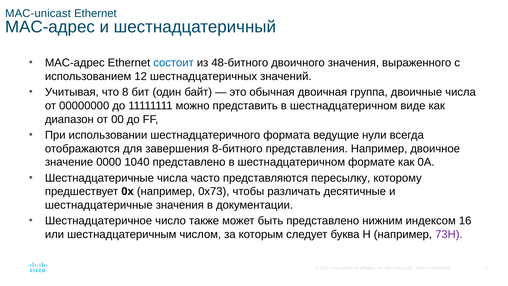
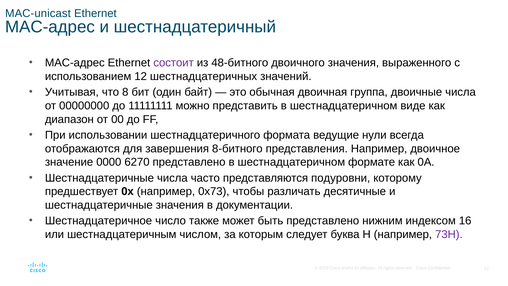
состоит colour: blue -> purple (174, 63)
1040: 1040 -> 6270 (137, 162)
пересылку: пересылку -> подуровни (341, 178)
